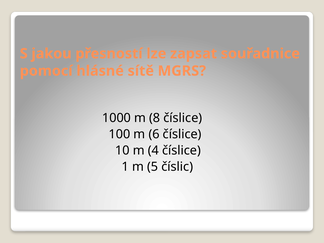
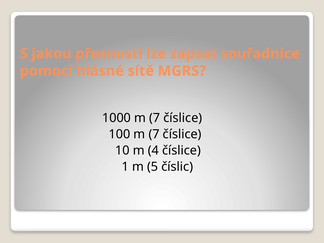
1000 m 8: 8 -> 7 (155, 118)
100 m 6: 6 -> 7 (154, 134)
